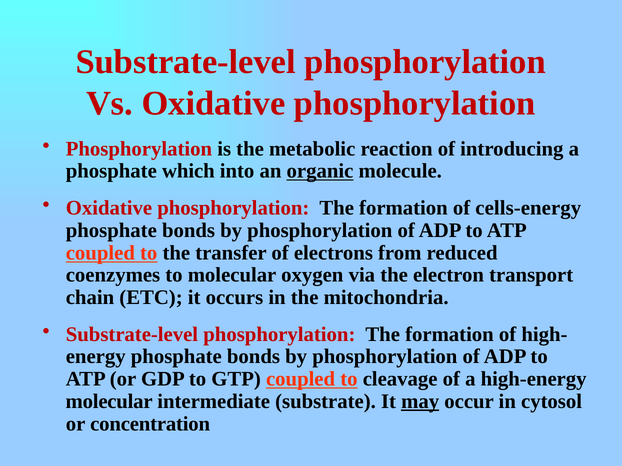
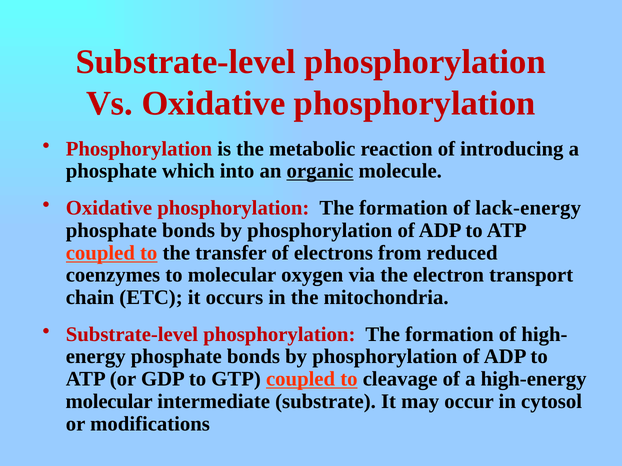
cells-energy: cells-energy -> lack-energy (528, 208)
may underline: present -> none (420, 402)
concentration: concentration -> modifications (150, 424)
